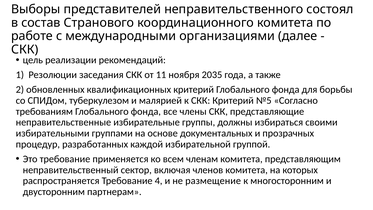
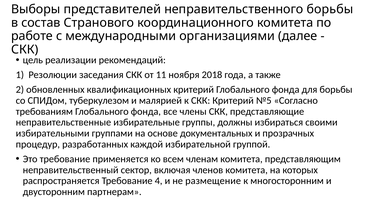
неправительственного состоял: состоял -> борьбы (330, 9)
2035: 2035 -> 2018 (212, 75)
